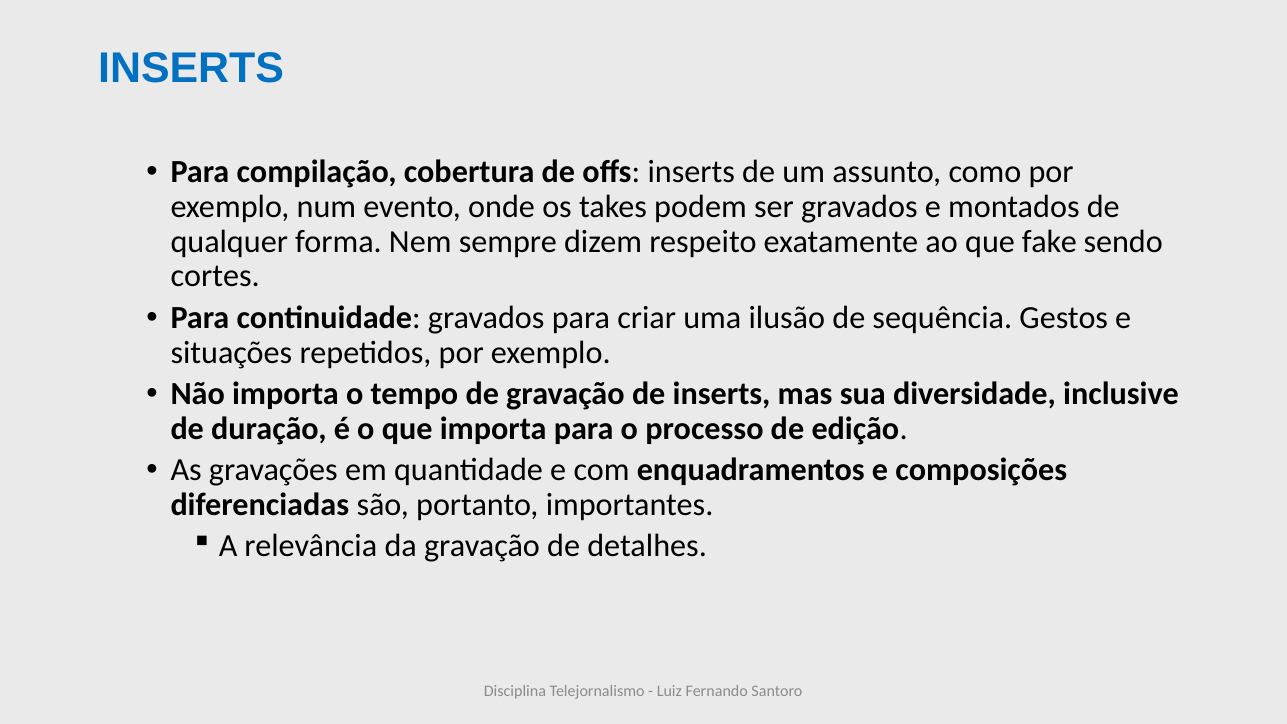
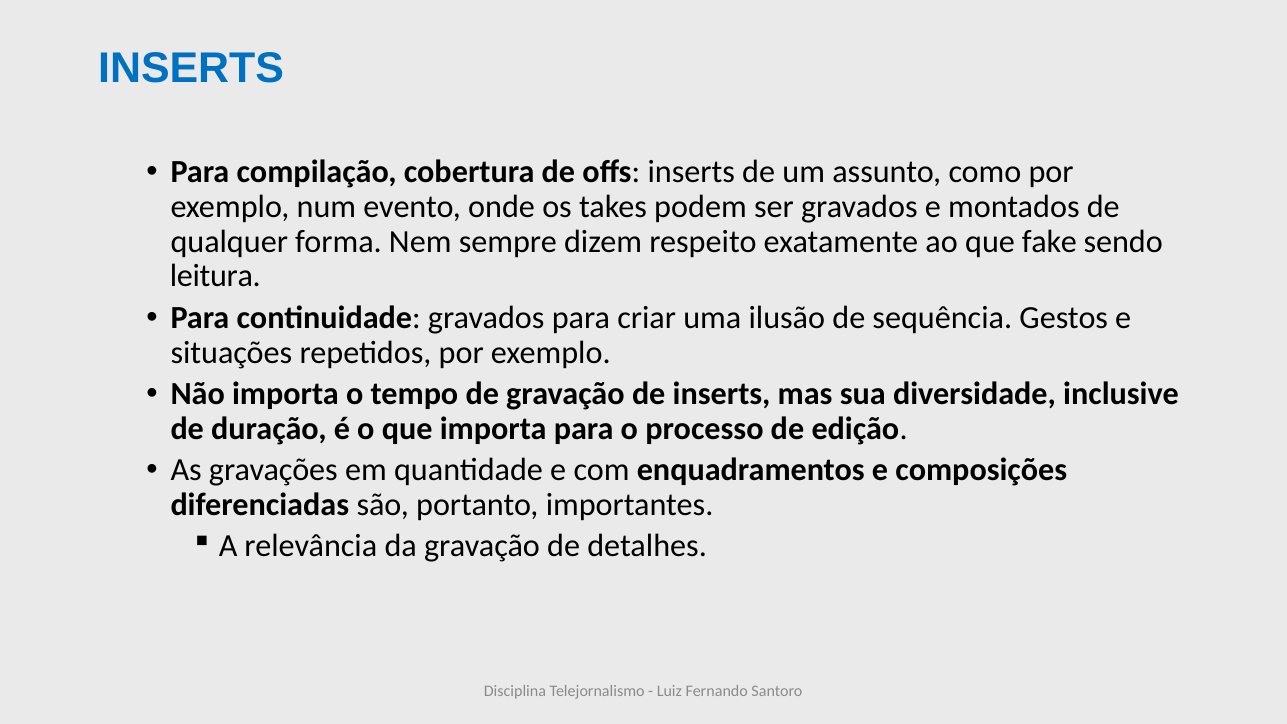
cortes: cortes -> leitura (215, 276)
